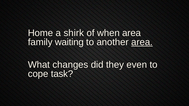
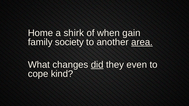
when area: area -> gain (131, 33)
waiting: waiting -> society (69, 42)
did underline: none -> present (97, 65)
task: task -> kind (62, 74)
